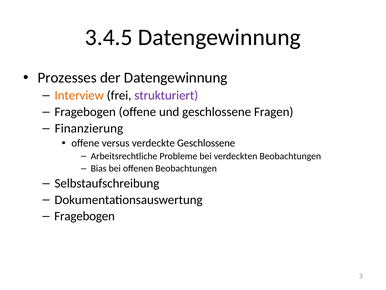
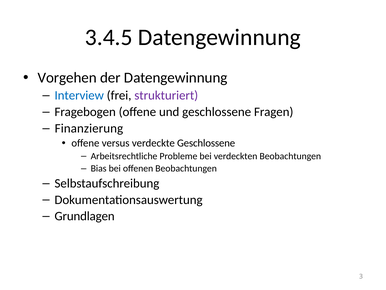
Prozesses: Prozesses -> Vorgehen (67, 78)
Interview colour: orange -> blue (79, 95)
Fragebogen: Fragebogen -> Grundlagen (85, 216)
